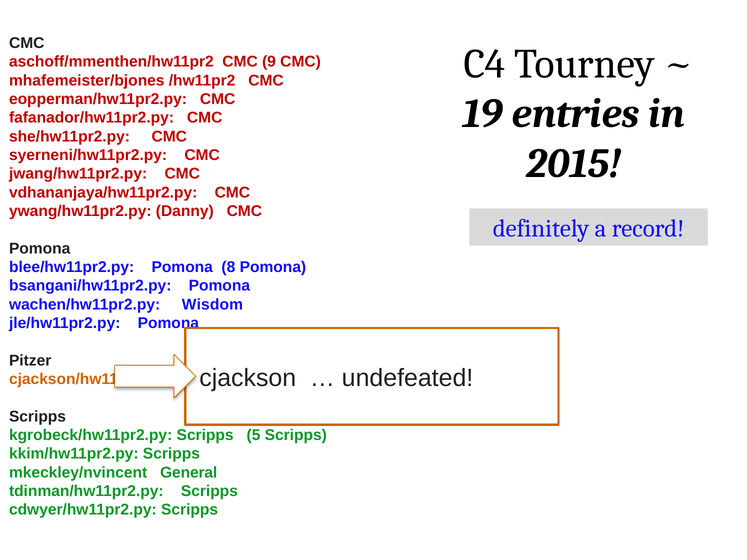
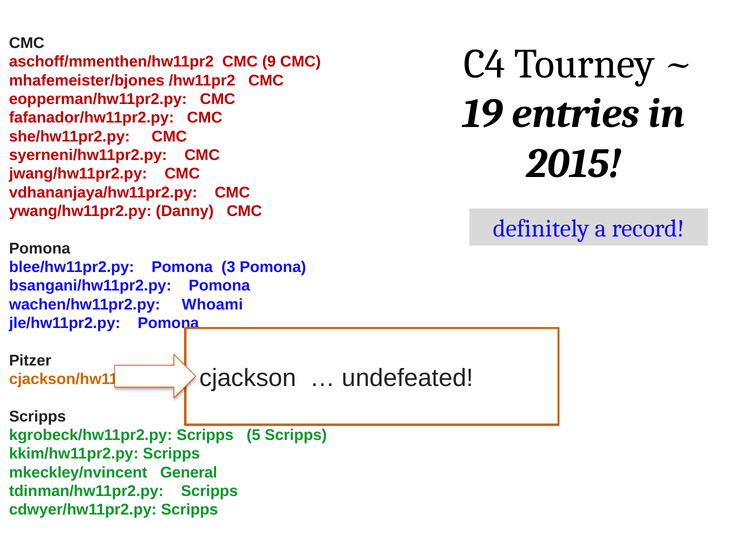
8: 8 -> 3 (228, 267)
Wisdom: Wisdom -> Whoami (212, 305)
